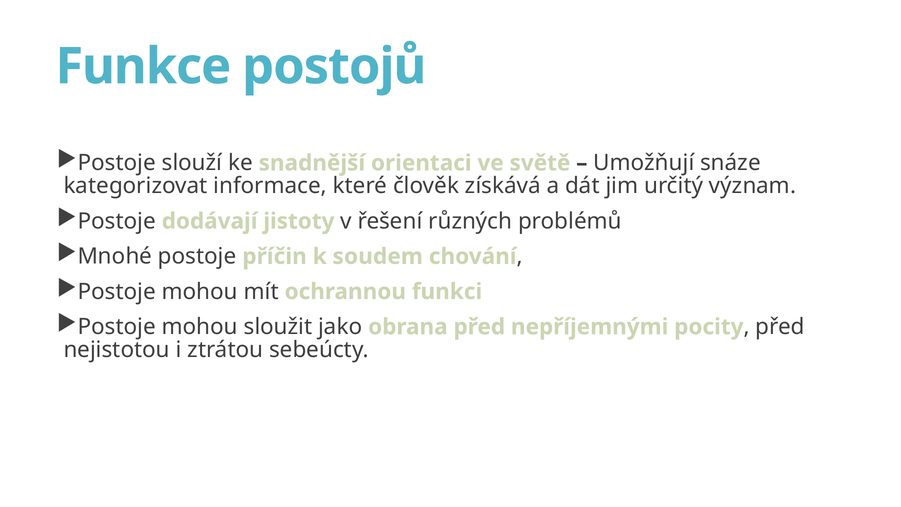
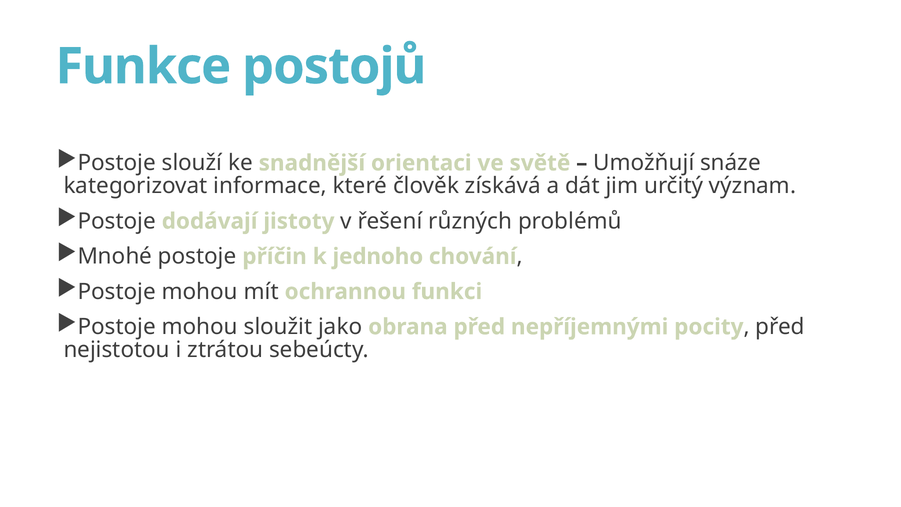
soudem: soudem -> jednoho (378, 256)
